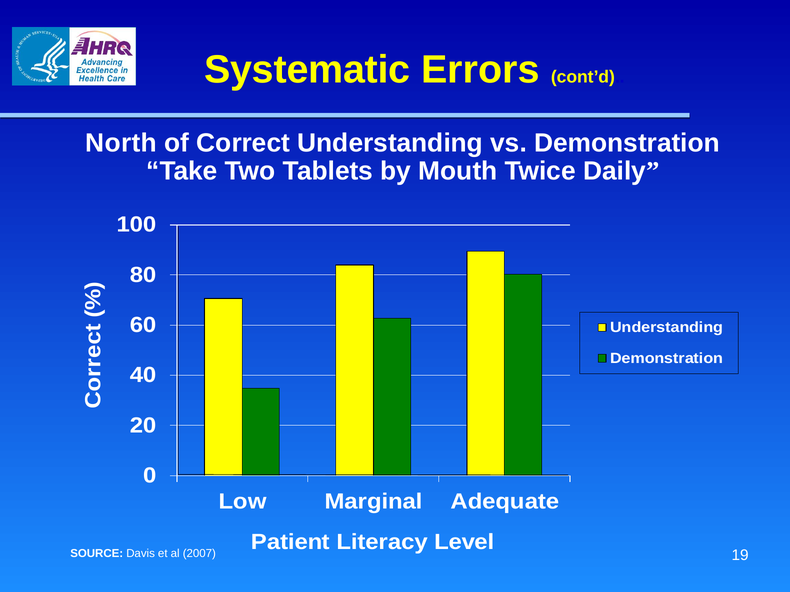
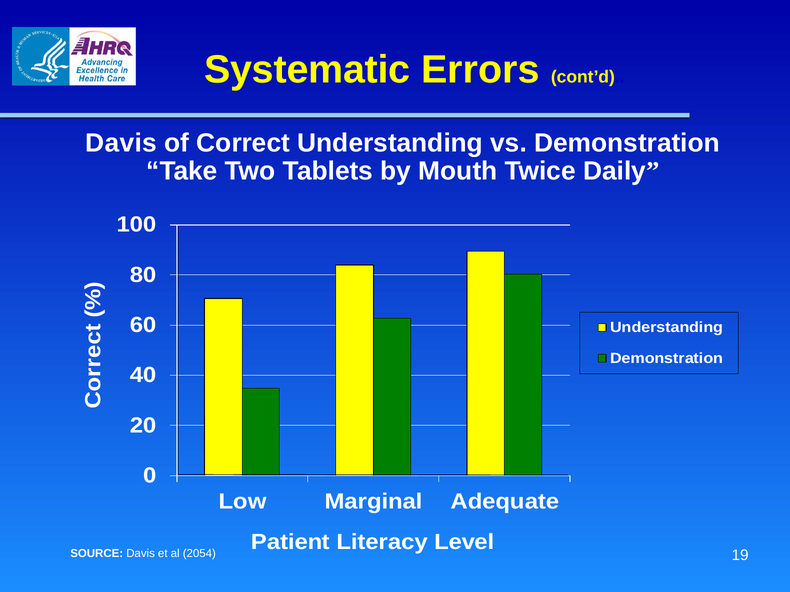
North: North -> Davis (121, 143)
2007: 2007 -> 2054 (199, 554)
